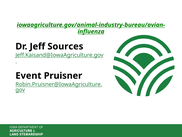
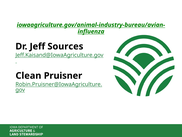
Event: Event -> Clean (28, 75)
